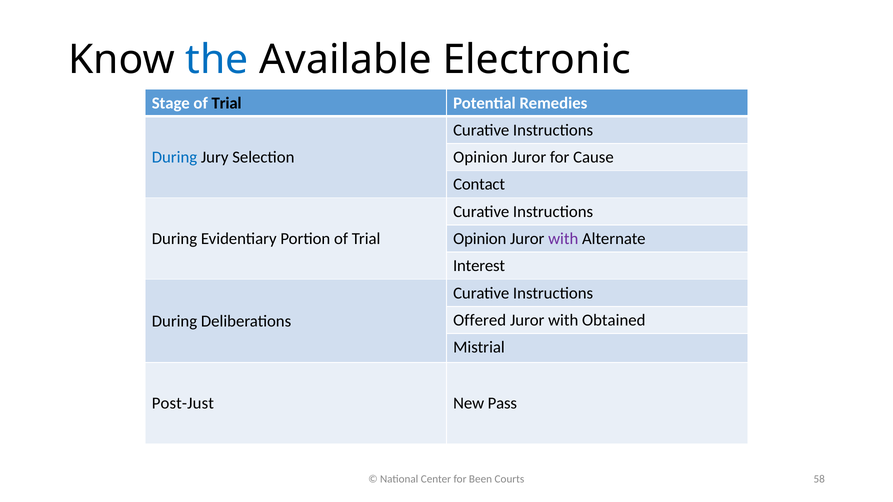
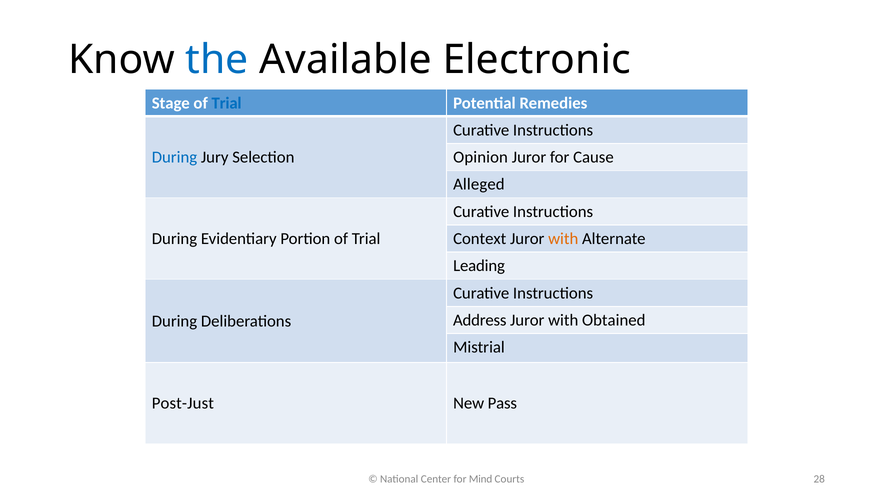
Trial colour: black -> blue (227, 103)
Contact: Contact -> Alleged (479, 185)
Opinion: Opinion -> Context (480, 239)
with colour: purple -> orange (563, 239)
Interest: Interest -> Leading (479, 266)
Offered: Offered -> Address (480, 320)
Been: Been -> Mind (481, 480)
58: 58 -> 28 (819, 480)
